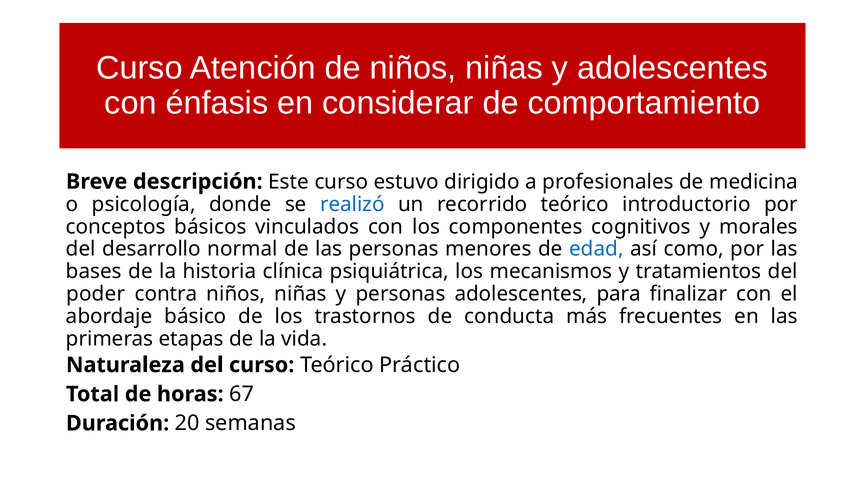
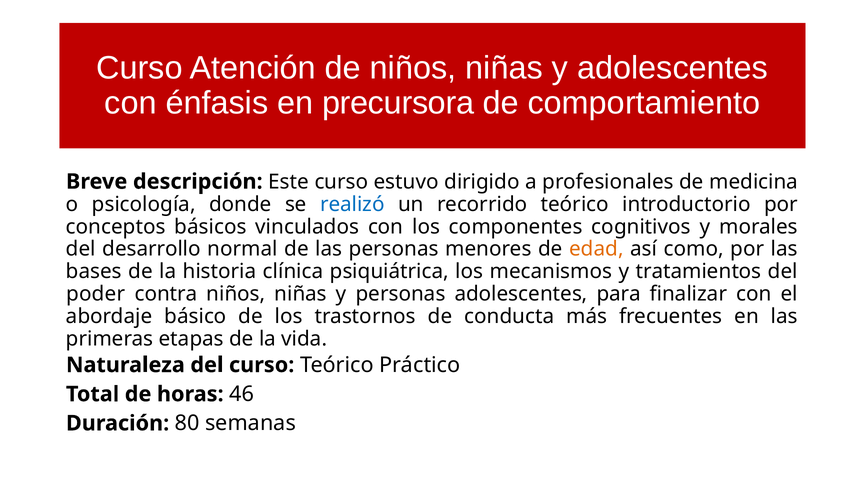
considerar: considerar -> precursora (398, 103)
edad colour: blue -> orange (596, 249)
67: 67 -> 46 (242, 394)
20: 20 -> 80 (187, 423)
